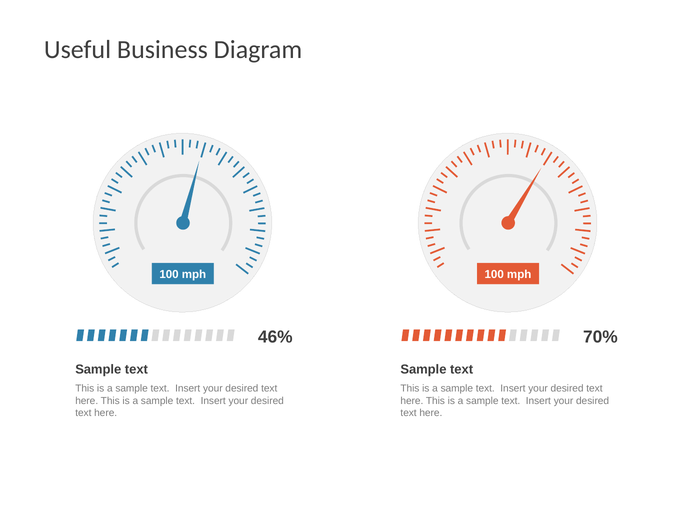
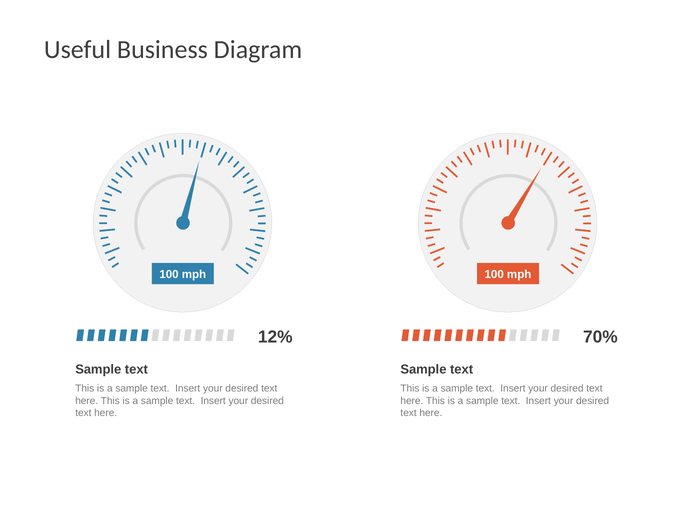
46%: 46% -> 12% (275, 337)
